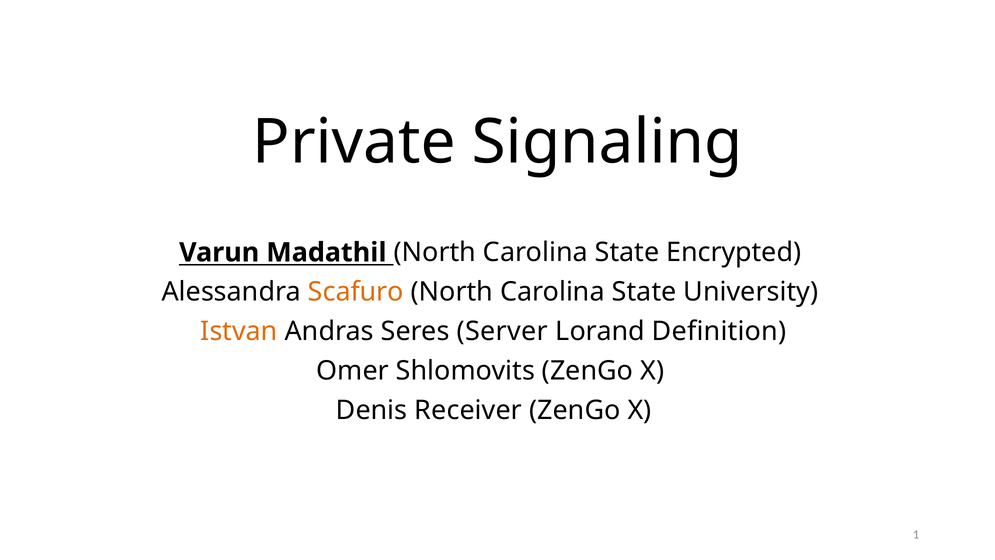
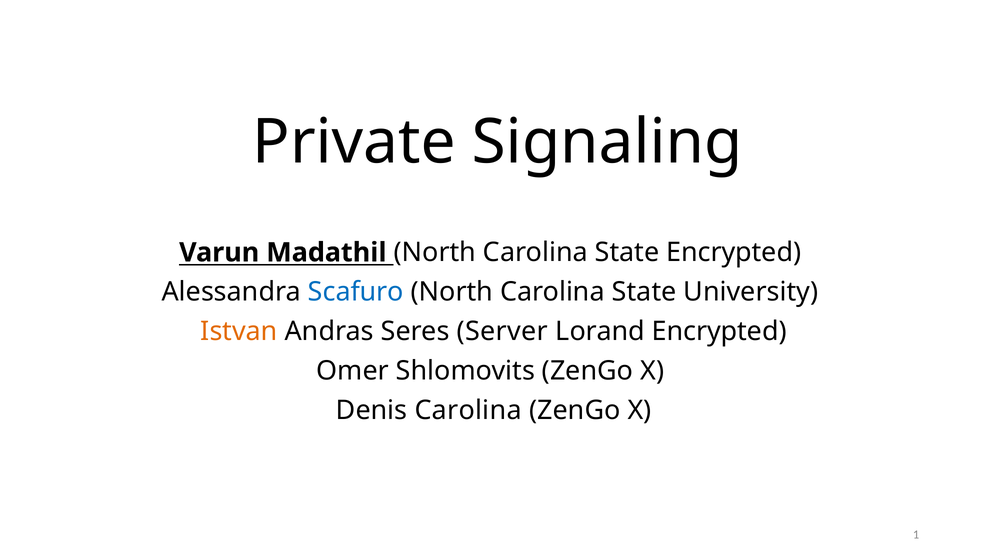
Scafuro colour: orange -> blue (356, 292)
Lorand Definition: Definition -> Encrypted (719, 331)
Denis Receiver: Receiver -> Carolina (468, 410)
